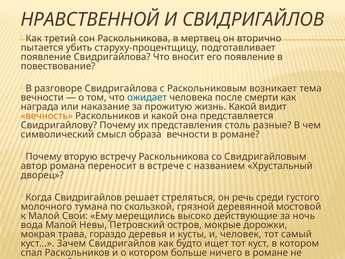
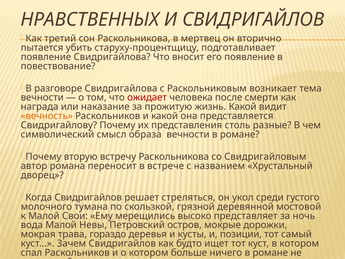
НРАВСТВЕННОЙ: НРАВСТВЕННОЙ -> НРАВСТВЕННЫХ (90, 19)
ожидает colour: blue -> red (147, 97)
речь: речь -> укол (243, 197)
действующие: действующие -> представляет (246, 216)
человек: человек -> позиции (241, 234)
